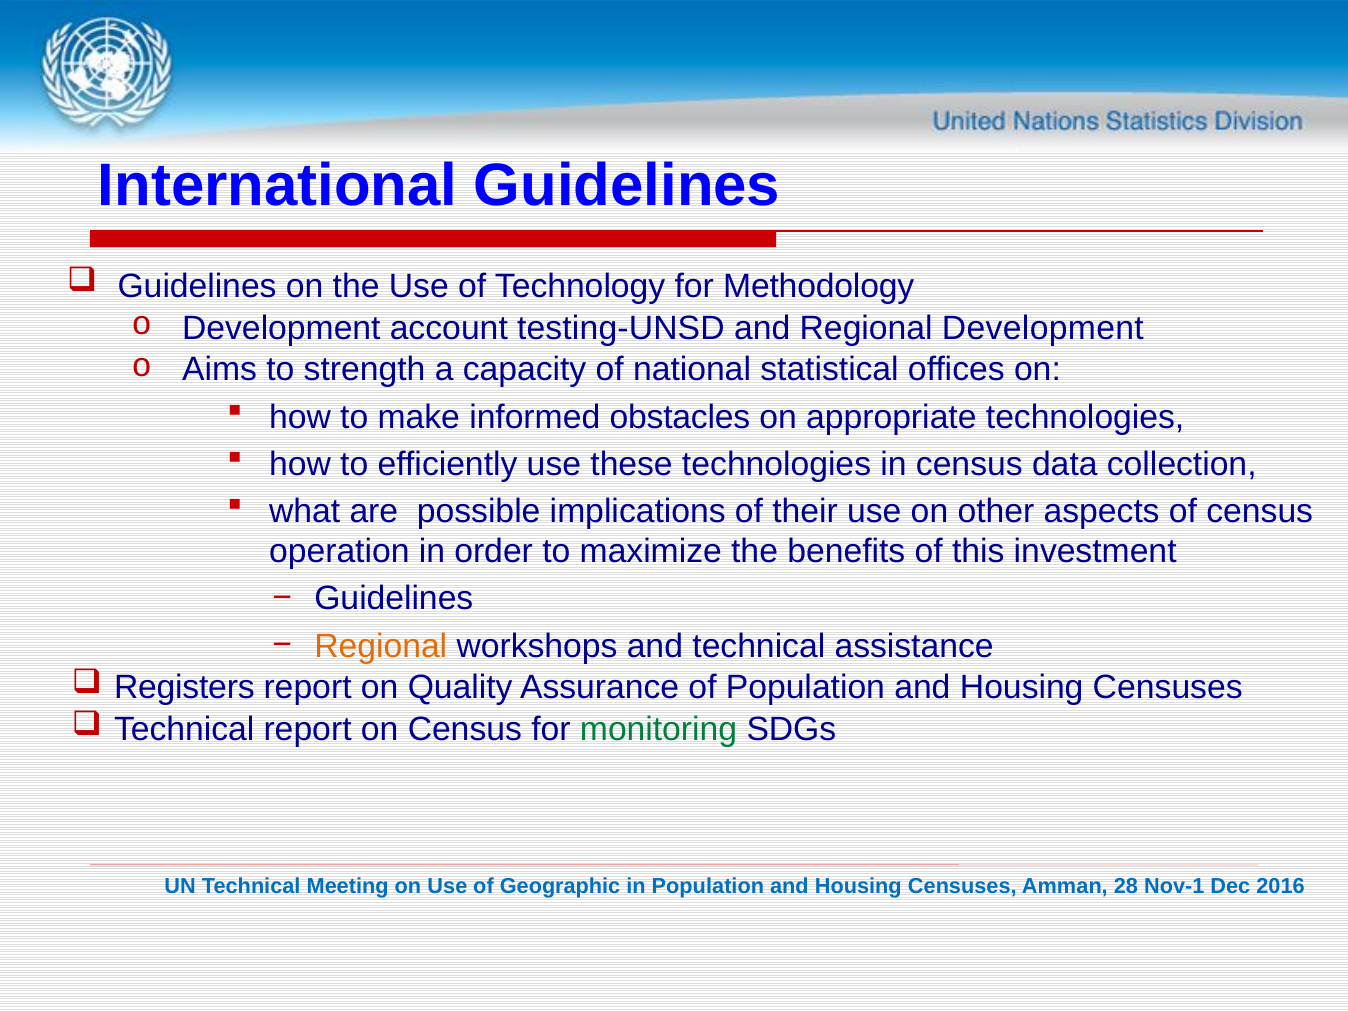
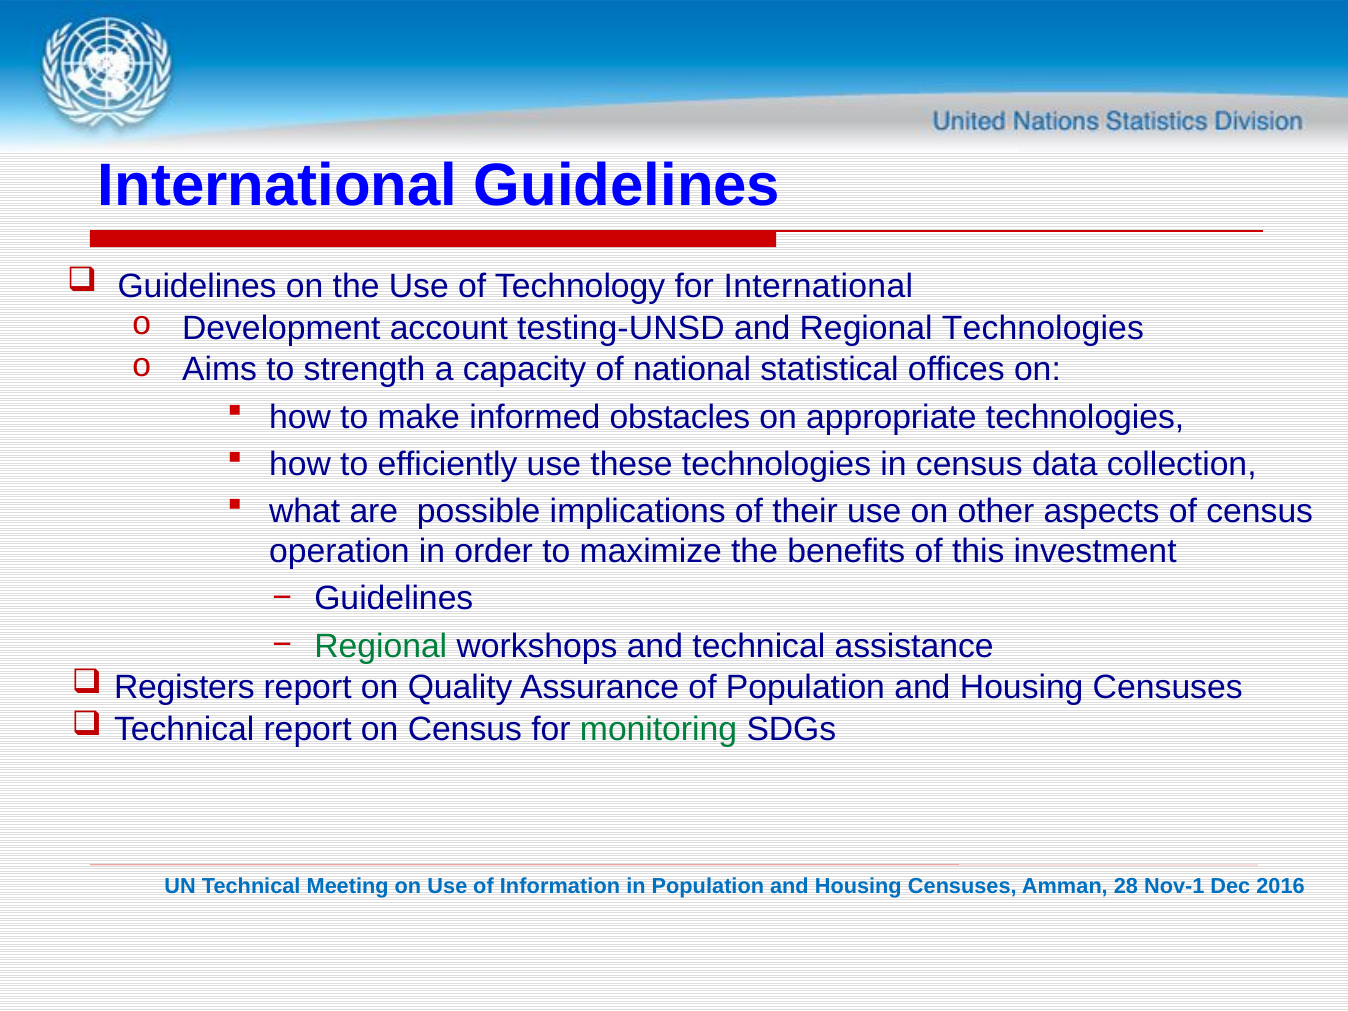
for Methodology: Methodology -> International (818, 286)
Regional Development: Development -> Technologies (1043, 328)
Regional colour: orange -> green (381, 646)
Geographic: Geographic -> Information (560, 886)
